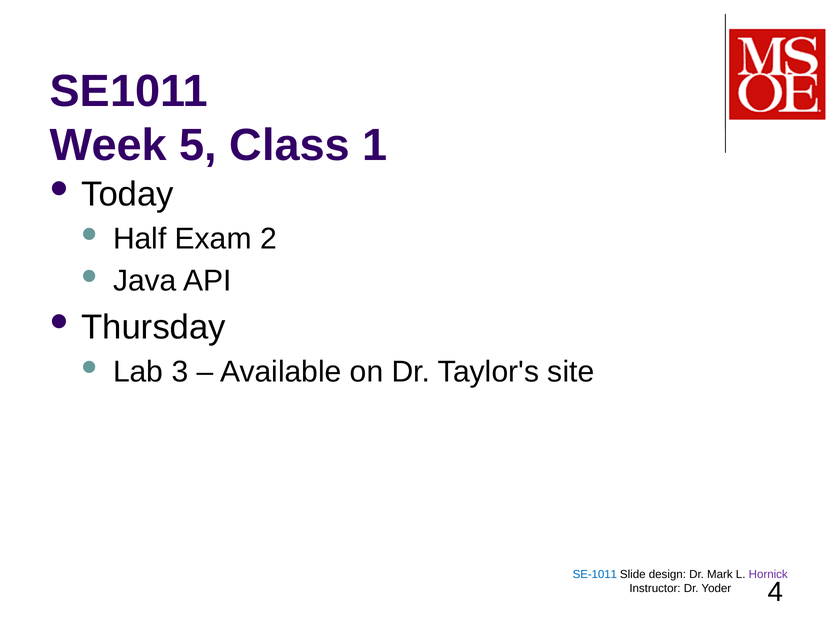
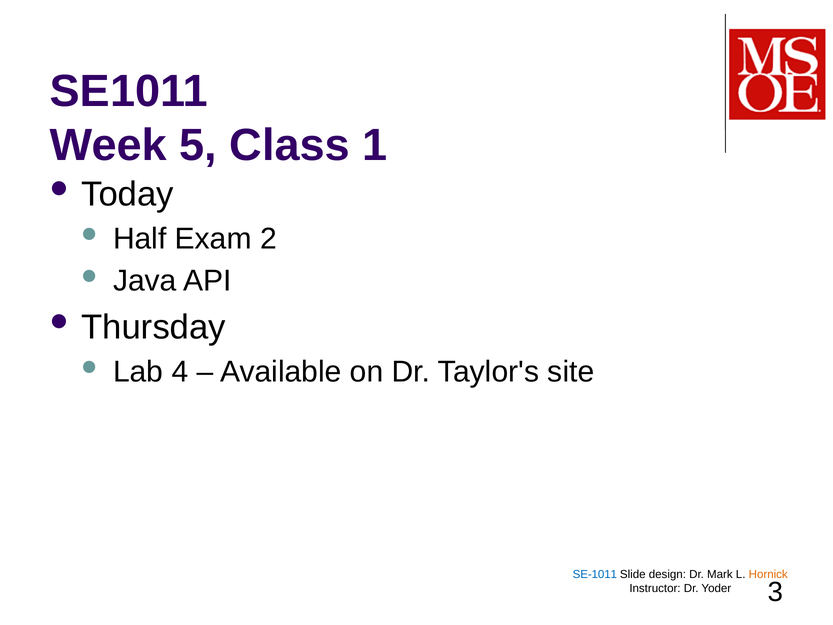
3: 3 -> 4 (180, 372)
Hornick colour: purple -> orange (768, 574)
4: 4 -> 3 (775, 592)
